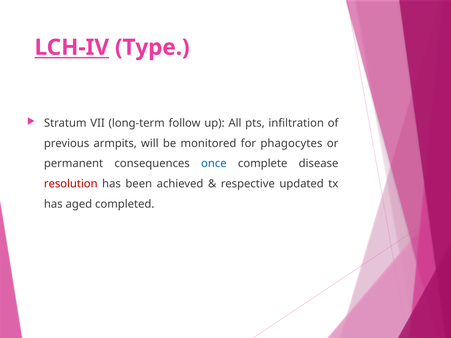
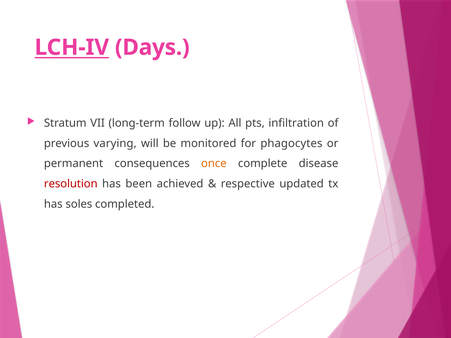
Type: Type -> Days (152, 47)
armpits: armpits -> varying (115, 143)
once colour: blue -> orange (214, 164)
aged: aged -> soles (79, 204)
